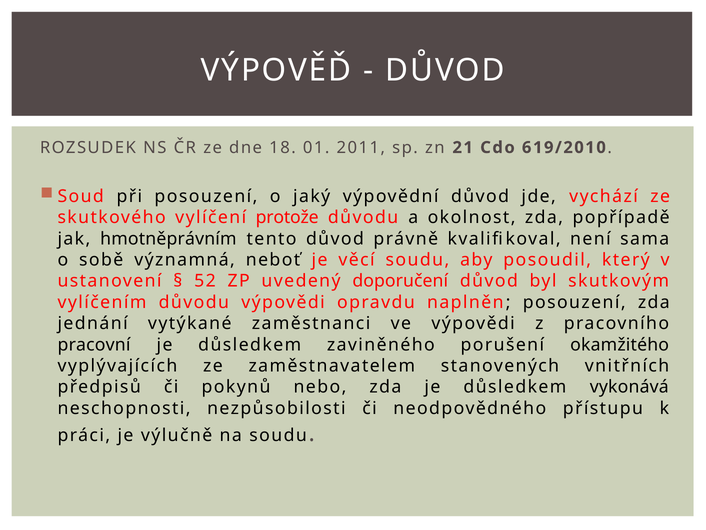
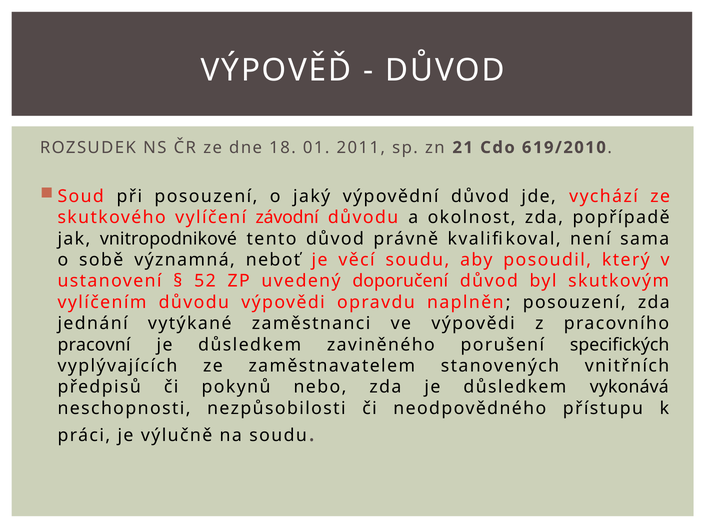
protože: protože -> závodní (287, 217)
hmotněprávním: hmotněprávním -> vnitropodnikové (168, 238)
okamžitého: okamžitého -> specifických (620, 344)
